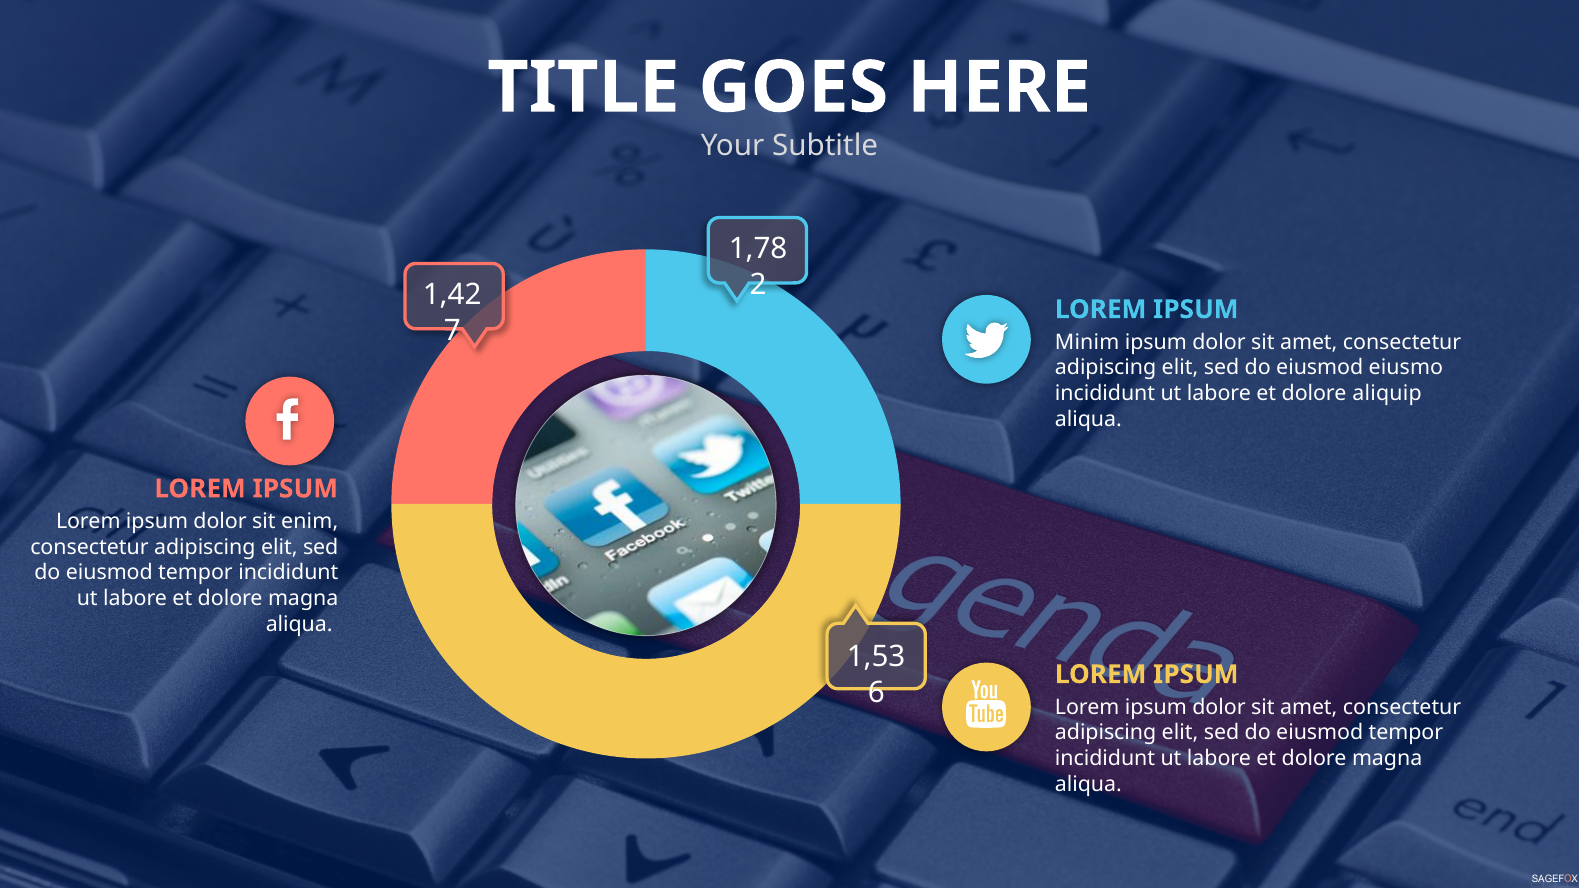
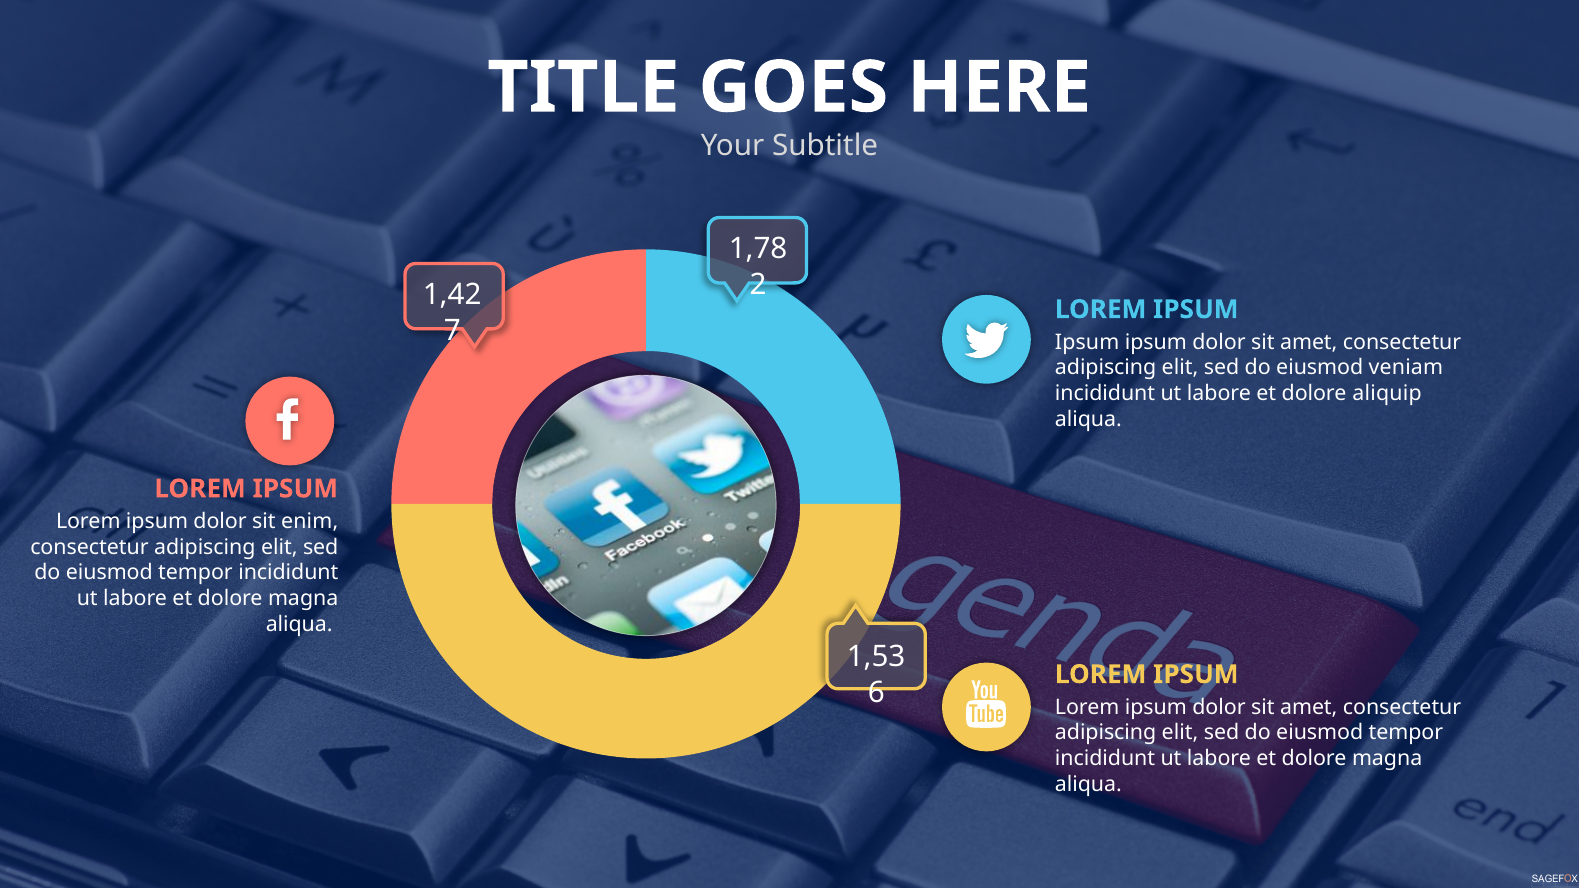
Minim: Minim -> Ipsum (1087, 342)
eiusmo: eiusmo -> veniam (1406, 368)
